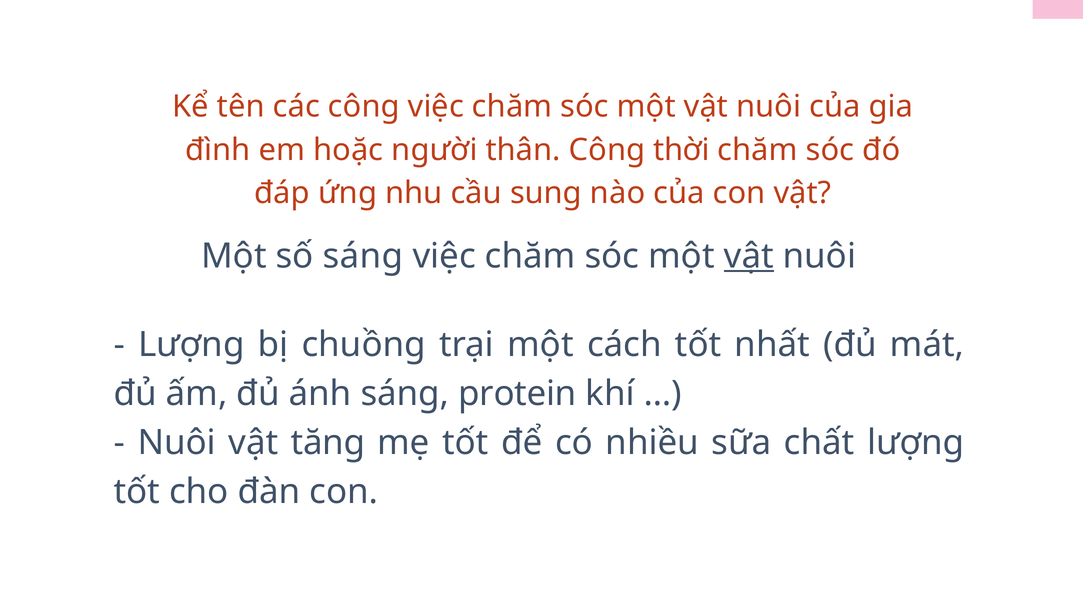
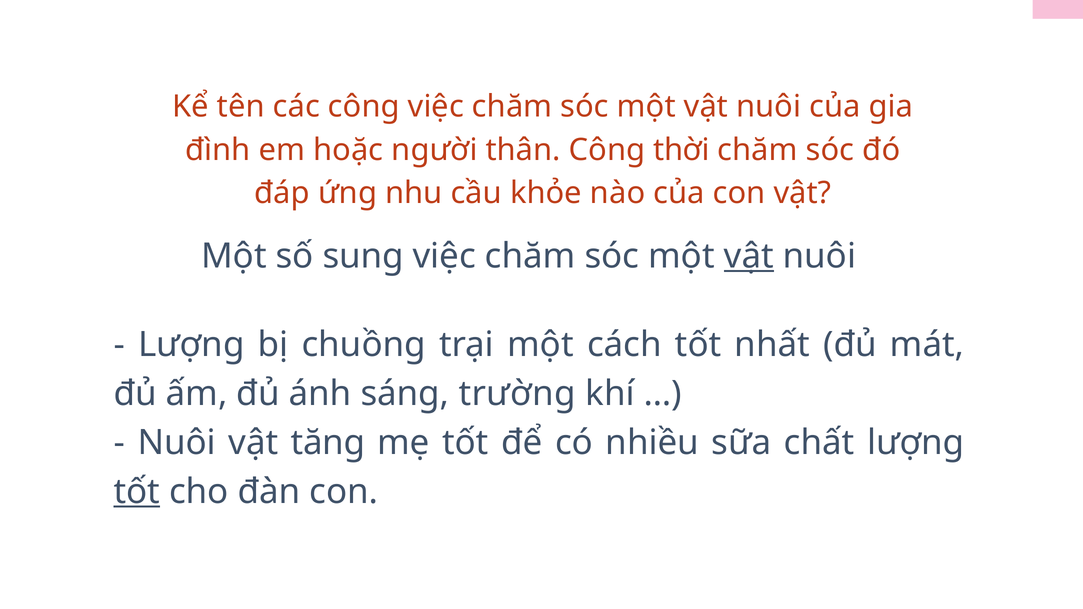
sung: sung -> khỏe (546, 193)
số sáng: sáng -> sung (363, 256)
protein: protein -> trường (517, 394)
tốt underline: none -> present (137, 492)
